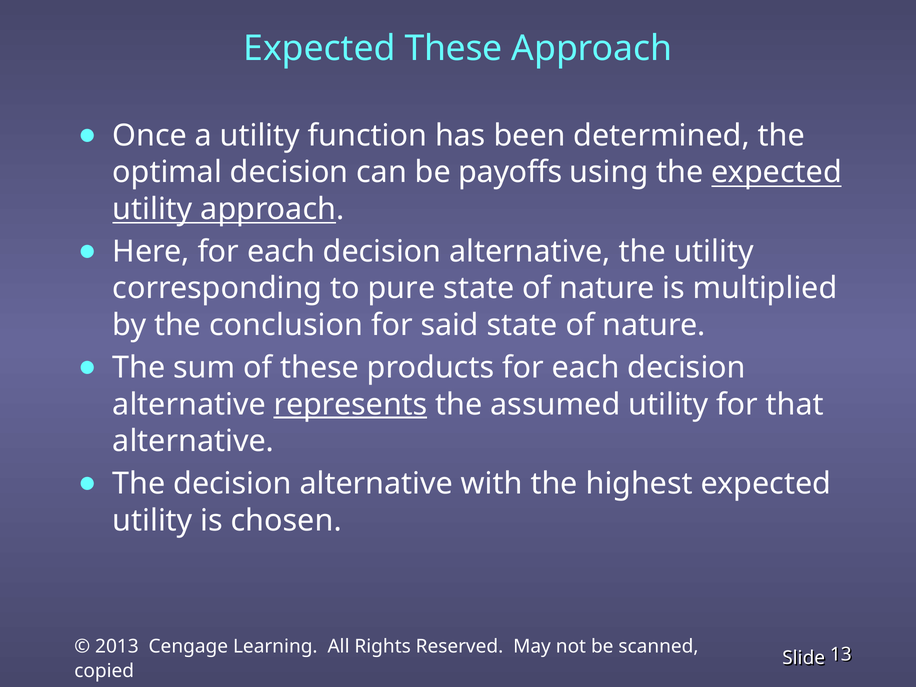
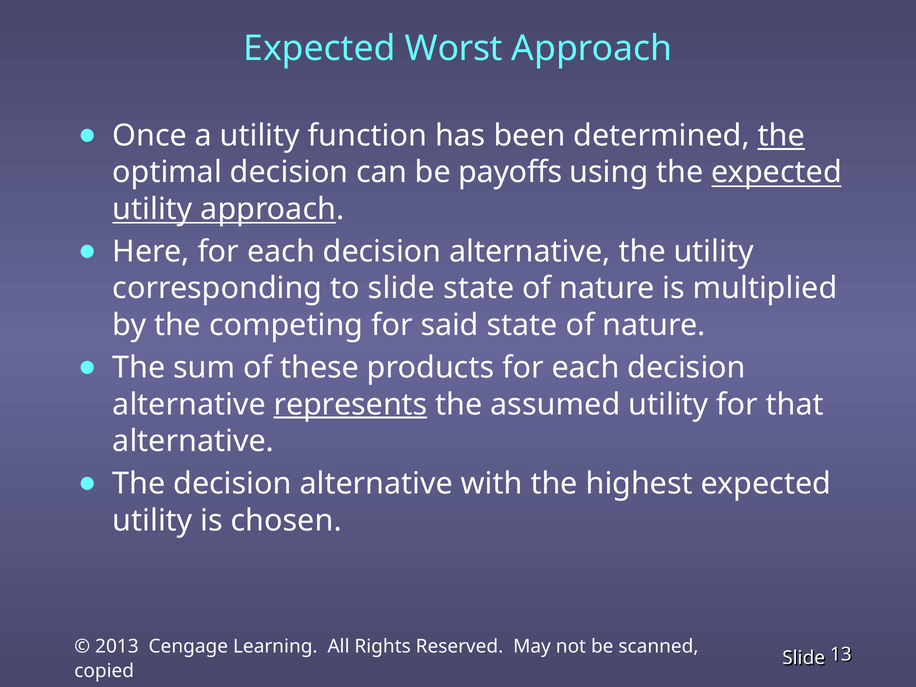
Expected These: These -> Worst (454, 49)
the underline: none -> present (781, 136)
to pure: pure -> slide (401, 288)
conclusion: conclusion -> competing (286, 325)
